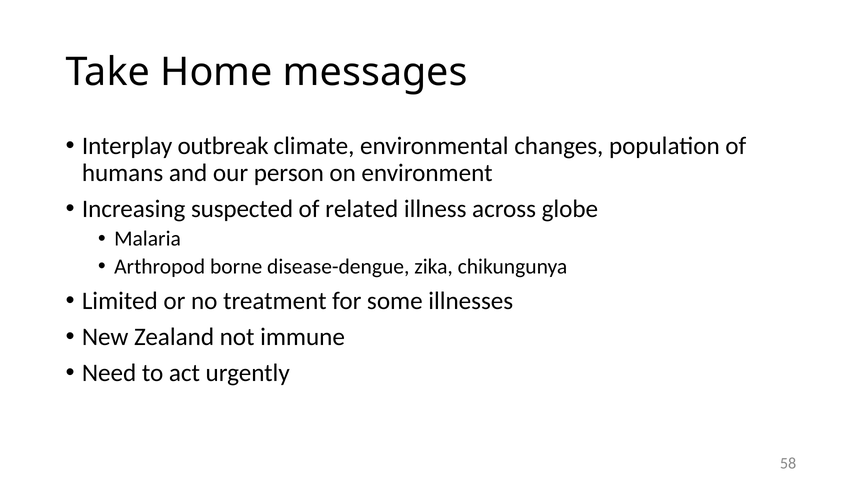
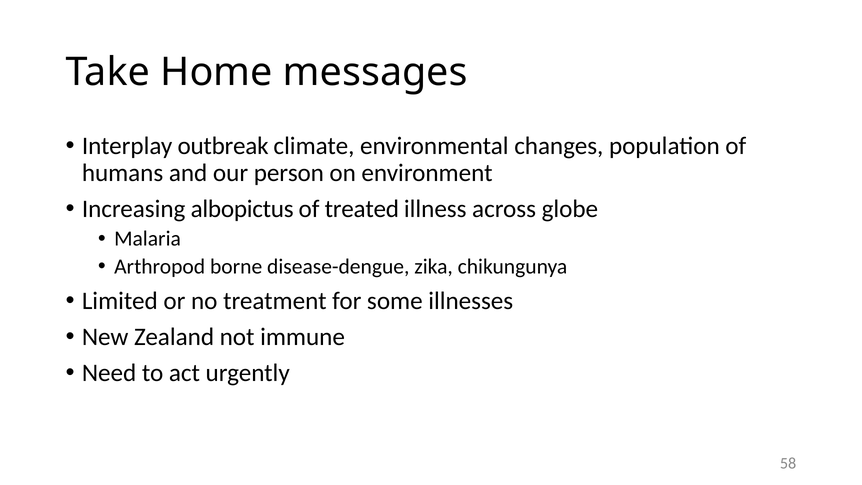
suspected: suspected -> albopictus (242, 209)
related: related -> treated (362, 209)
